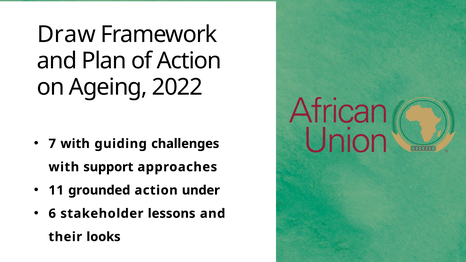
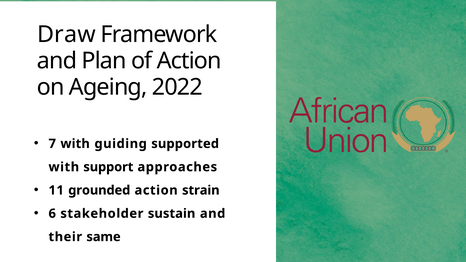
challenges: challenges -> supported (185, 144)
under: under -> strain (201, 190)
lessons: lessons -> sustain (172, 214)
looks: looks -> same (104, 237)
